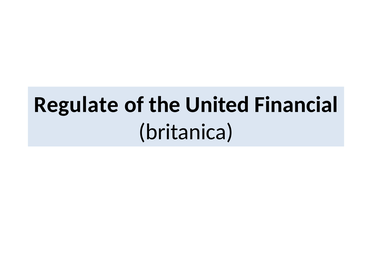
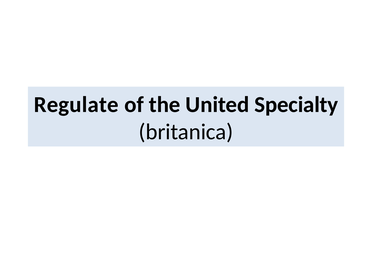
Financial: Financial -> Specialty (296, 105)
